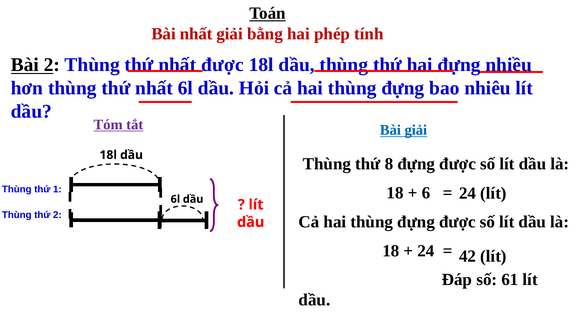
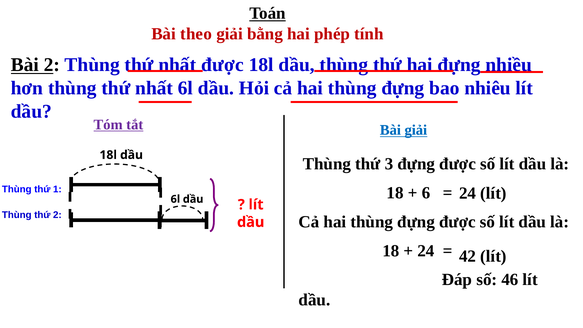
Bài nhất: nhất -> theo (196, 34)
8: 8 -> 3 (389, 164)
61: 61 -> 46 (510, 280)
